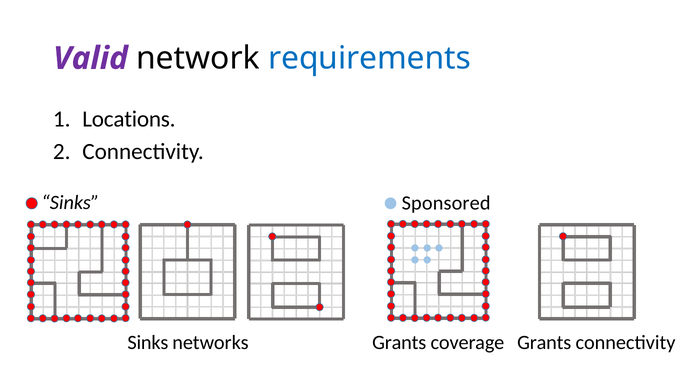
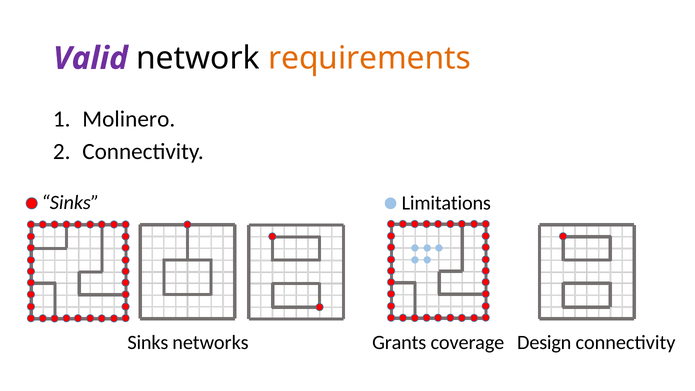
requirements colour: blue -> orange (369, 58)
Locations: Locations -> Molinero (129, 119)
Sponsored: Sponsored -> Limitations (446, 203)
coverage Grants: Grants -> Design (544, 342)
